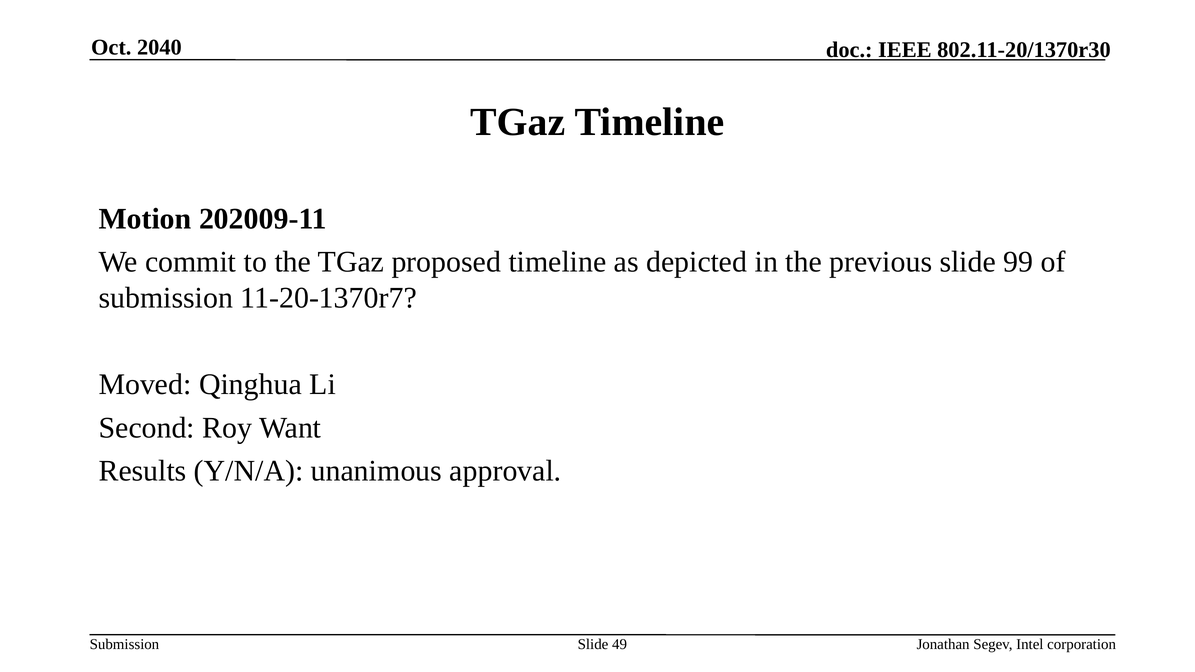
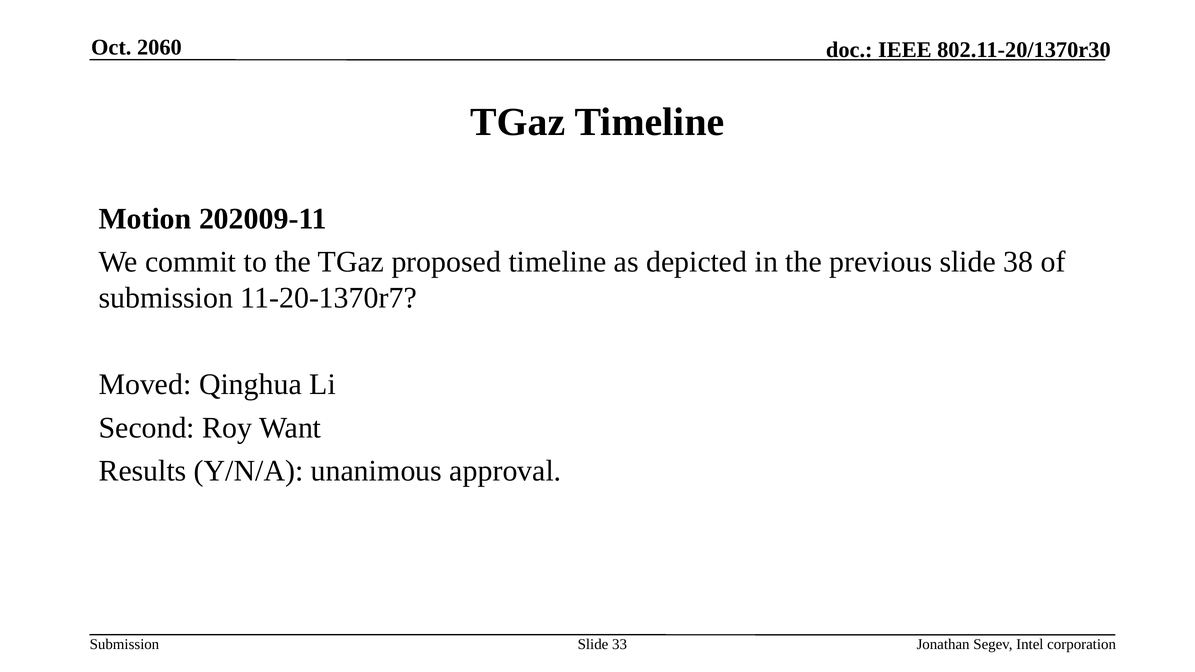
2040: 2040 -> 2060 (159, 48)
99: 99 -> 38 (1018, 262)
49: 49 -> 33 (620, 645)
